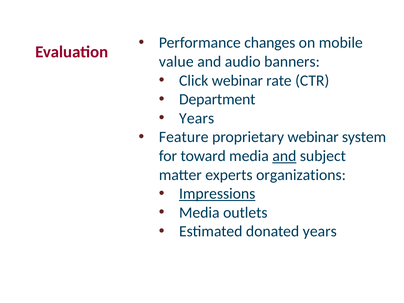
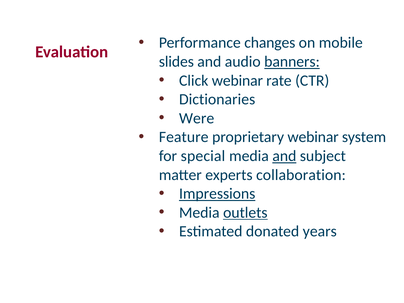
value: value -> slides (176, 62)
banners underline: none -> present (292, 62)
Department: Department -> Dictionaries (217, 99)
Years: Years -> Were (197, 118)
toward: toward -> special (203, 156)
organizations: organizations -> collaboration (301, 175)
outlets underline: none -> present (245, 213)
